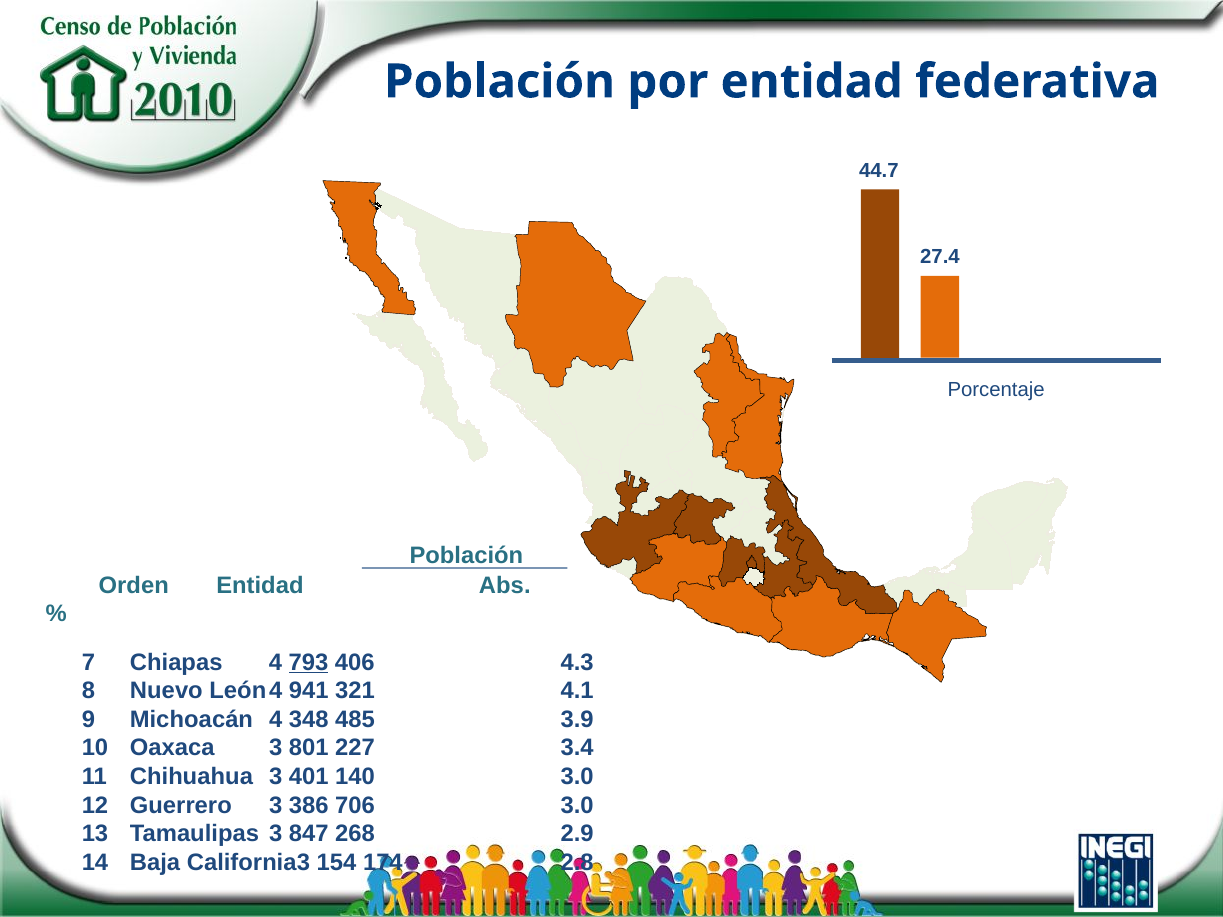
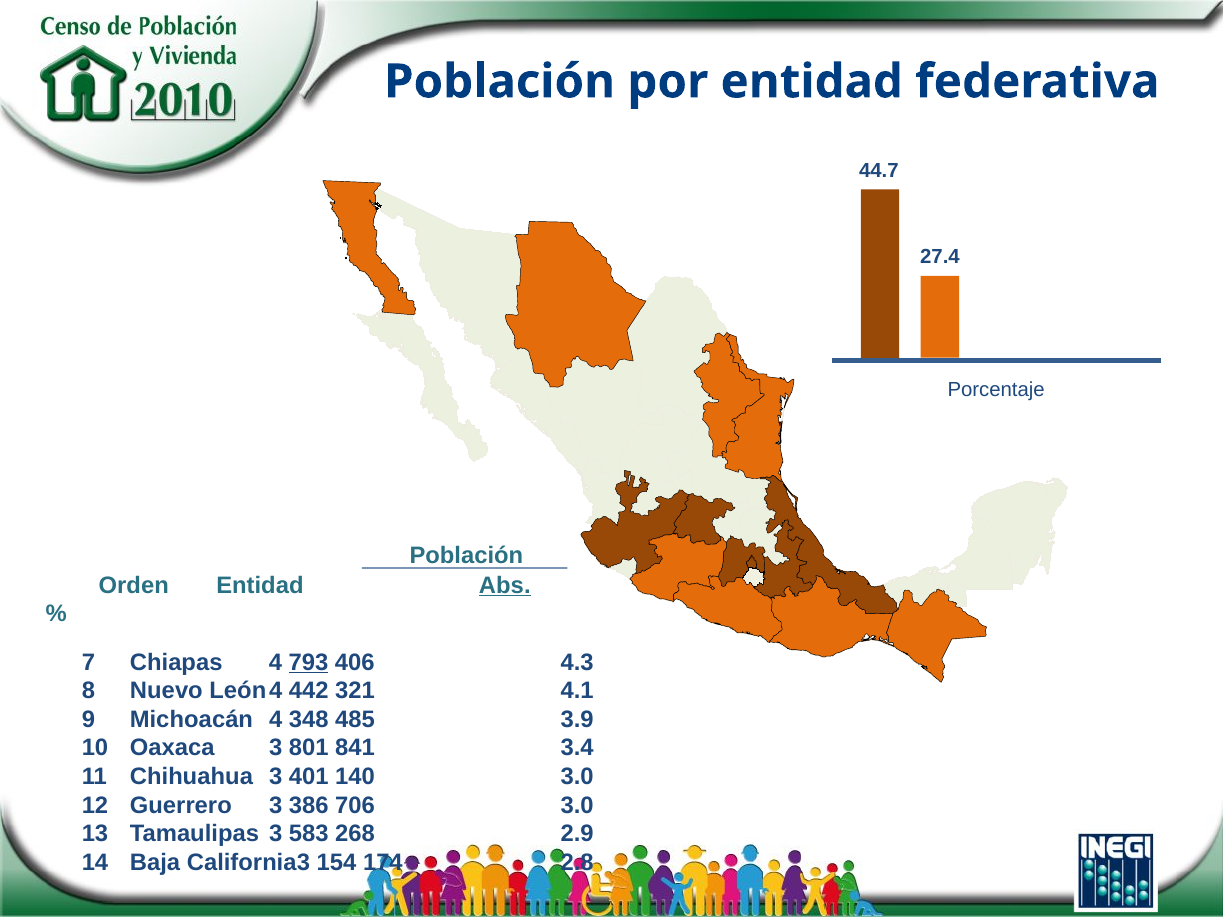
Abs underline: none -> present (505, 586)
941: 941 -> 442 (309, 691)
227: 227 -> 841 (355, 748)
847: 847 -> 583 (309, 834)
